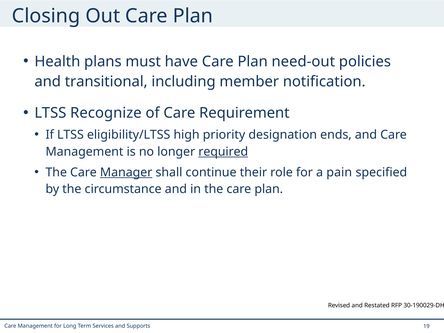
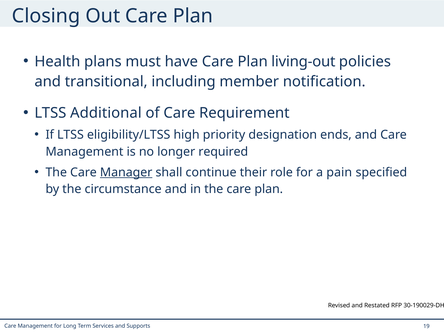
need-out: need-out -> living-out (303, 61)
Recognize: Recognize -> Additional (106, 113)
required underline: present -> none (223, 152)
